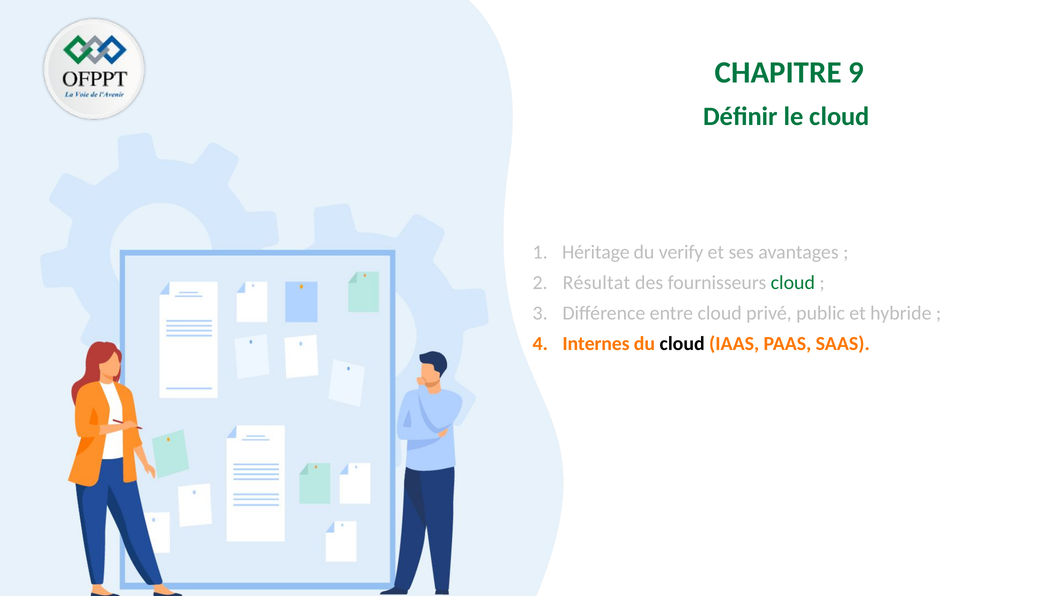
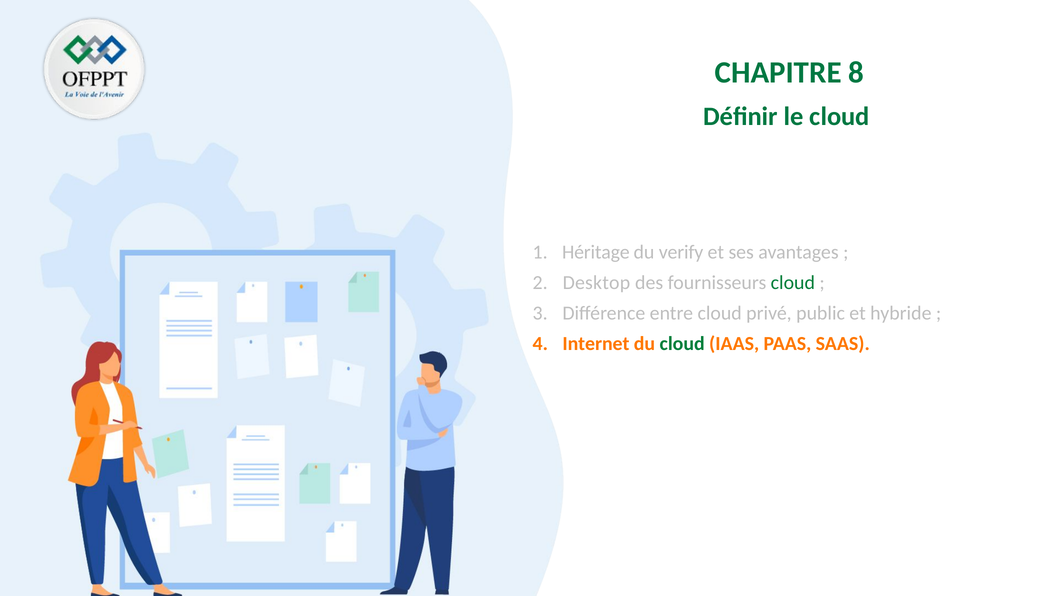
9: 9 -> 8 (856, 72)
Résultat: Résultat -> Desktop (596, 283)
Internes: Internes -> Internet (596, 344)
cloud colour: black -> green (682, 344)
